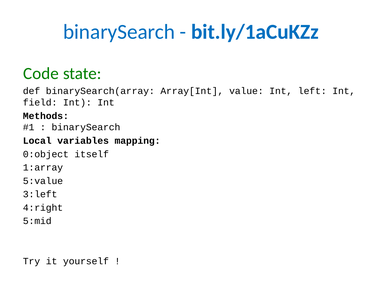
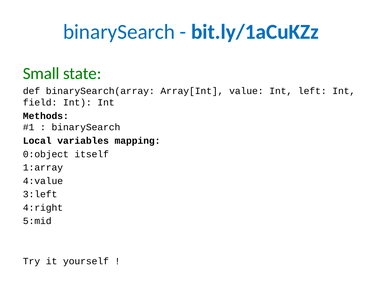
Code: Code -> Small (41, 74)
5:value: 5:value -> 4:value (43, 181)
